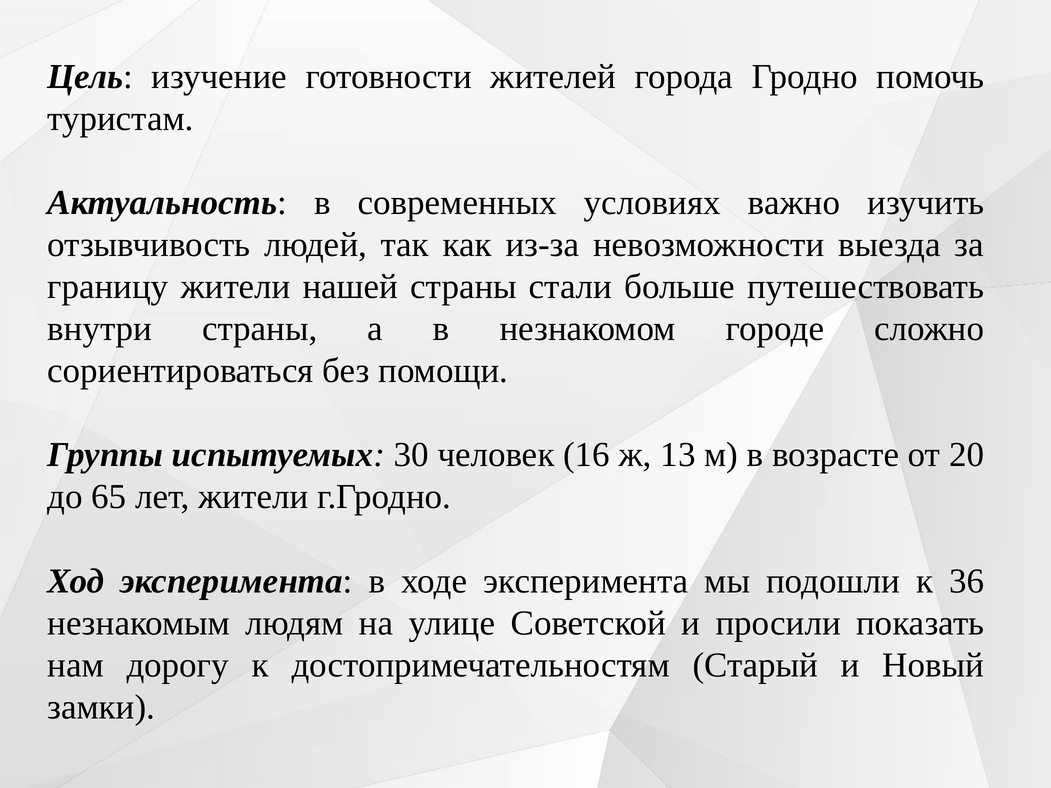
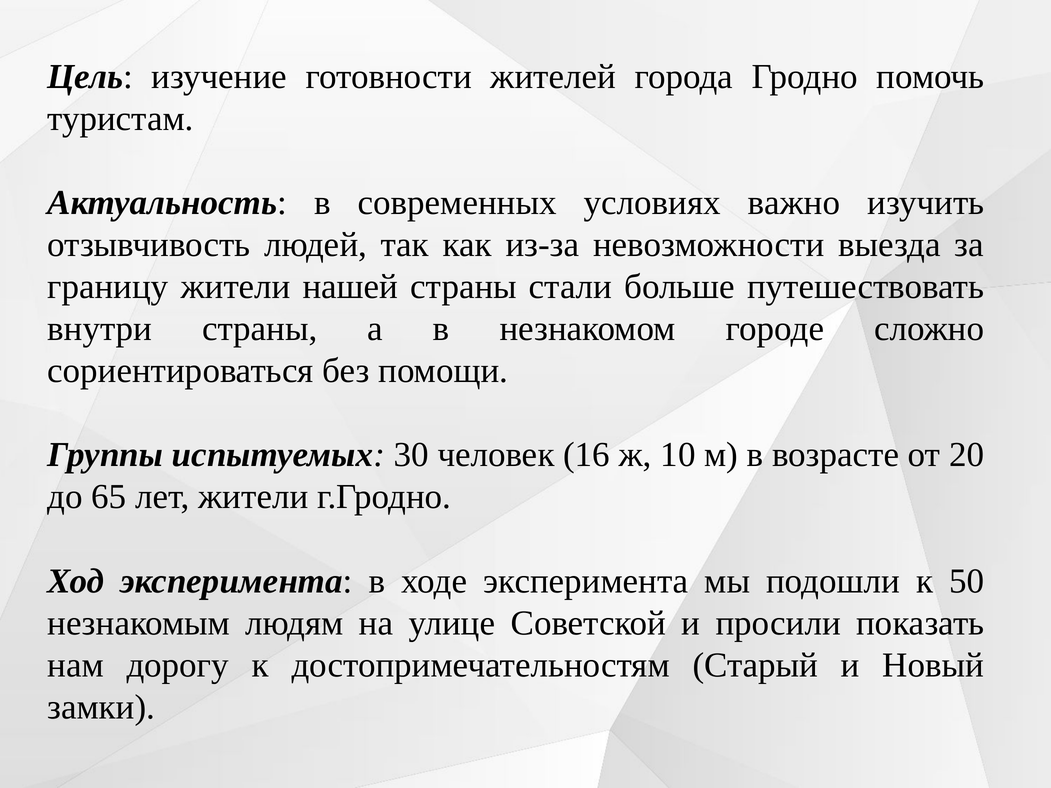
13: 13 -> 10 (678, 455)
36: 36 -> 50 (967, 581)
